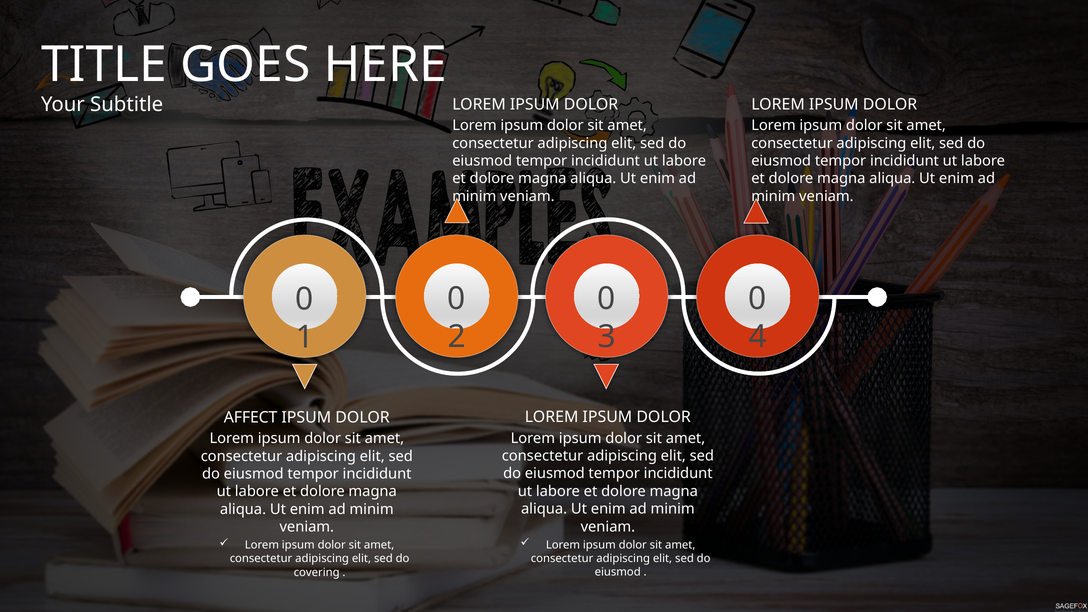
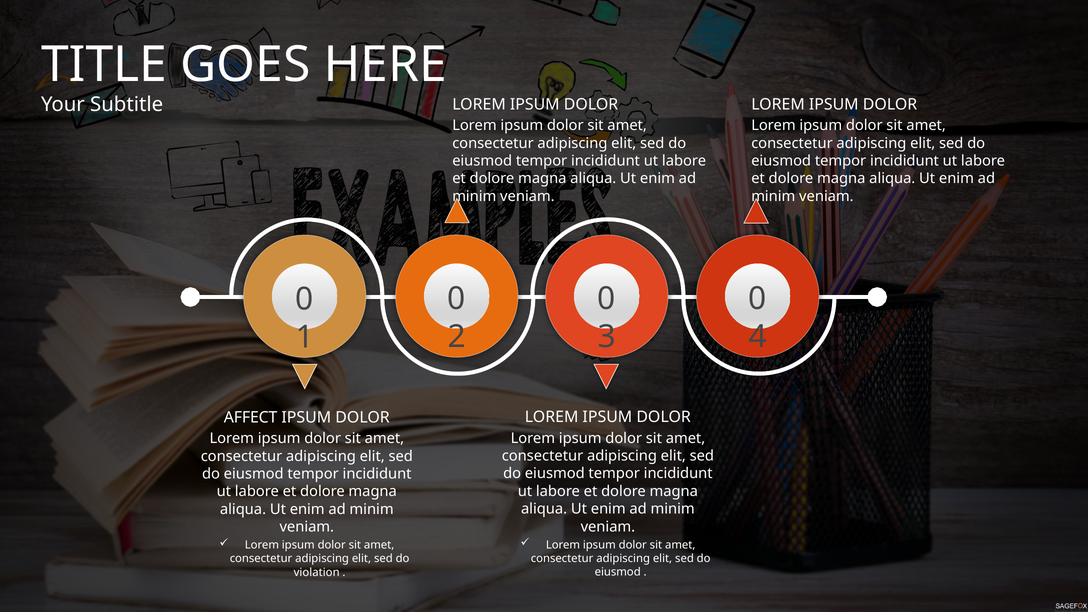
covering: covering -> violation (317, 572)
